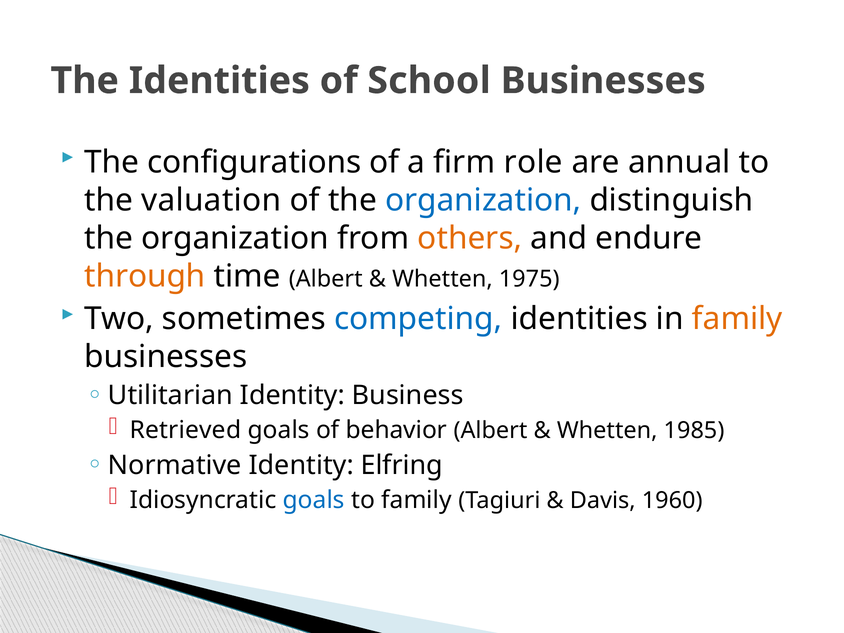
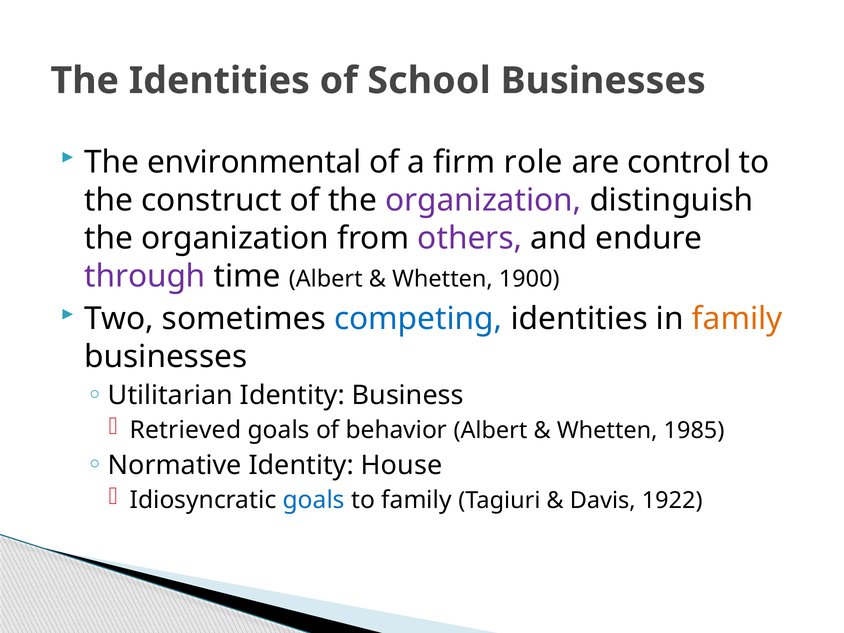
configurations: configurations -> environmental (254, 162)
annual: annual -> control (679, 162)
valuation: valuation -> construct (211, 200)
organization colour: blue -> purple (483, 200)
others colour: orange -> purple (470, 238)
through colour: orange -> purple (145, 276)
1975: 1975 -> 1900 (529, 279)
Elfring: Elfring -> House (402, 465)
1960: 1960 -> 1922 (672, 500)
